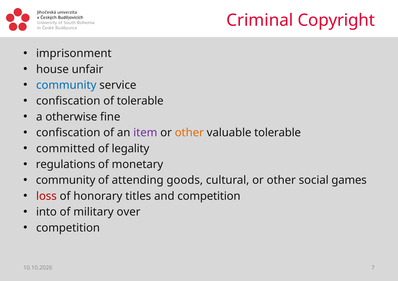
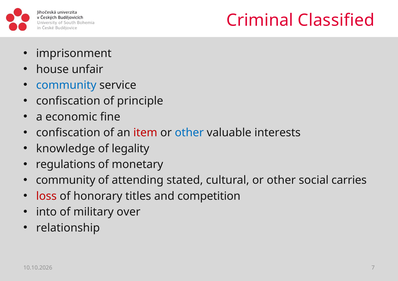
Copyright: Copyright -> Classified (336, 20)
of tolerable: tolerable -> principle (140, 101)
otherwise: otherwise -> economic (71, 117)
item colour: purple -> red (145, 133)
other colour: orange -> blue (189, 133)
valuable tolerable: tolerable -> interests (278, 133)
committed: committed -> knowledge (66, 149)
goods: goods -> stated (185, 181)
games: games -> carries (349, 181)
competition: competition -> relationship (68, 228)
